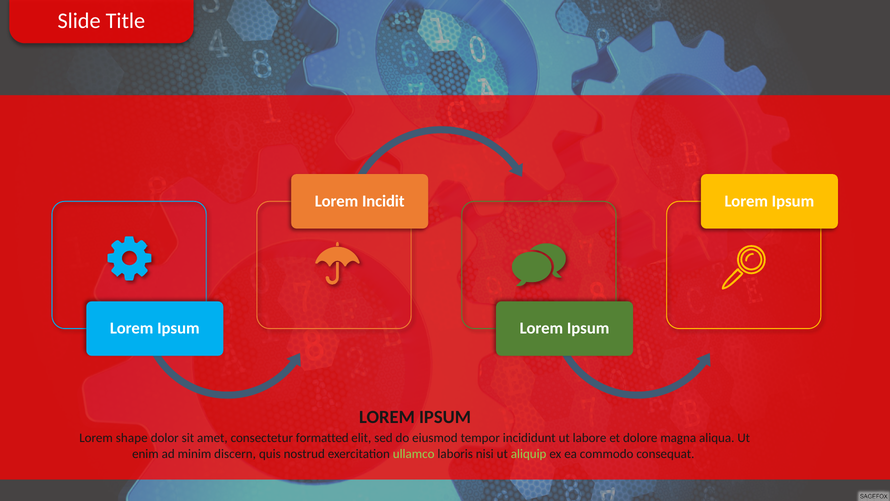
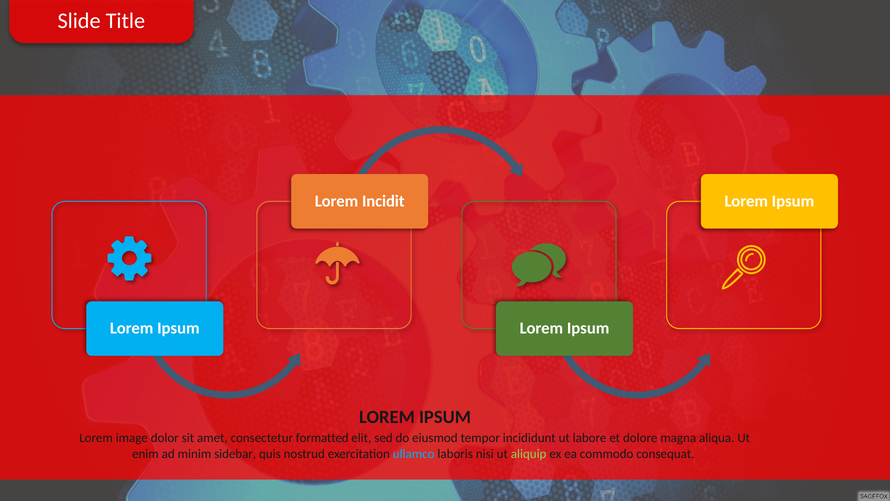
shape: shape -> image (132, 438)
discern: discern -> sidebar (235, 453)
ullamco colour: light green -> light blue (414, 453)
